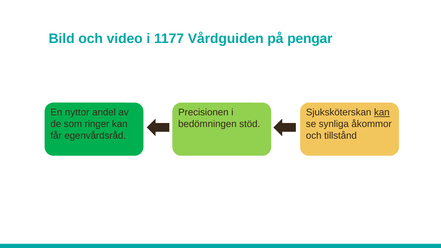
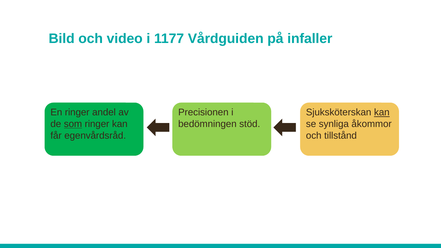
pengar: pengar -> infaller (310, 39)
En nyttor: nyttor -> ringer (77, 112)
som underline: none -> present (73, 124)
